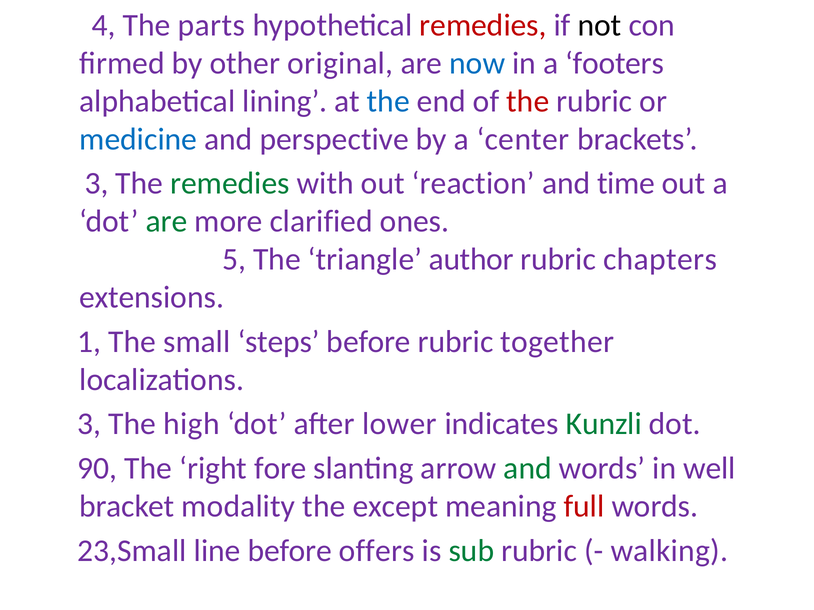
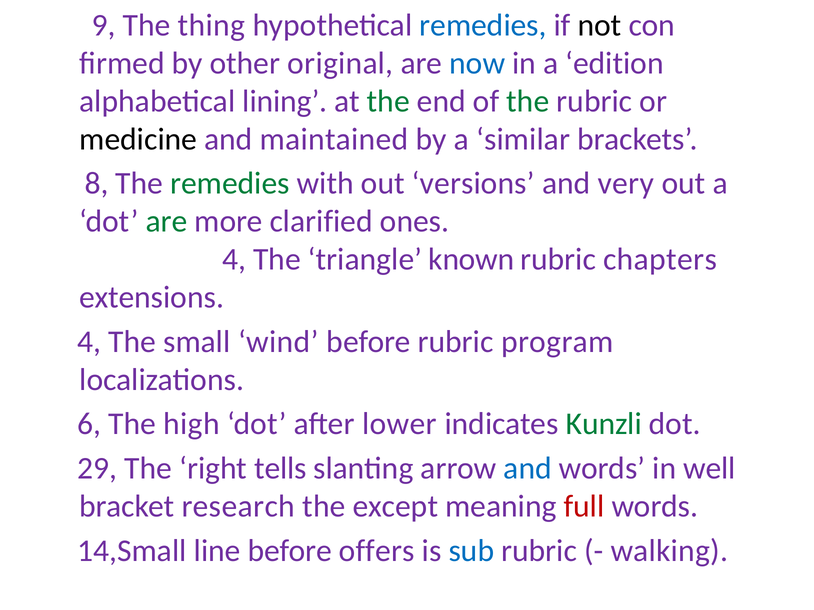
4: 4 -> 9 (104, 25)
parts: parts -> thing (212, 25)
remedies colour: red -> blue (483, 25)
footers: footers -> edition (615, 63)
the colour: blue -> green (388, 101)
the colour: red -> green (528, 101)
medicine colour: blue -> black (138, 139)
perspective: perspective -> maintained (334, 139)
center: center -> similar (523, 139)
3: 3 -> 8 (96, 184)
reaction: reaction -> versions (473, 184)
time: time -> very (626, 184)
5: 5 -> 4 (234, 260)
author: author -> known (471, 260)
1: 1 -> 4 (89, 342)
steps: steps -> wind (278, 342)
together: together -> program (557, 342)
3: 3 -> 6 (89, 424)
90: 90 -> 29 (97, 469)
fore: fore -> tells (280, 469)
and colour: green -> blue (528, 469)
modality: modality -> research (238, 507)
23,Small: 23,Small -> 14,Small (132, 551)
sub colour: green -> blue (471, 551)
